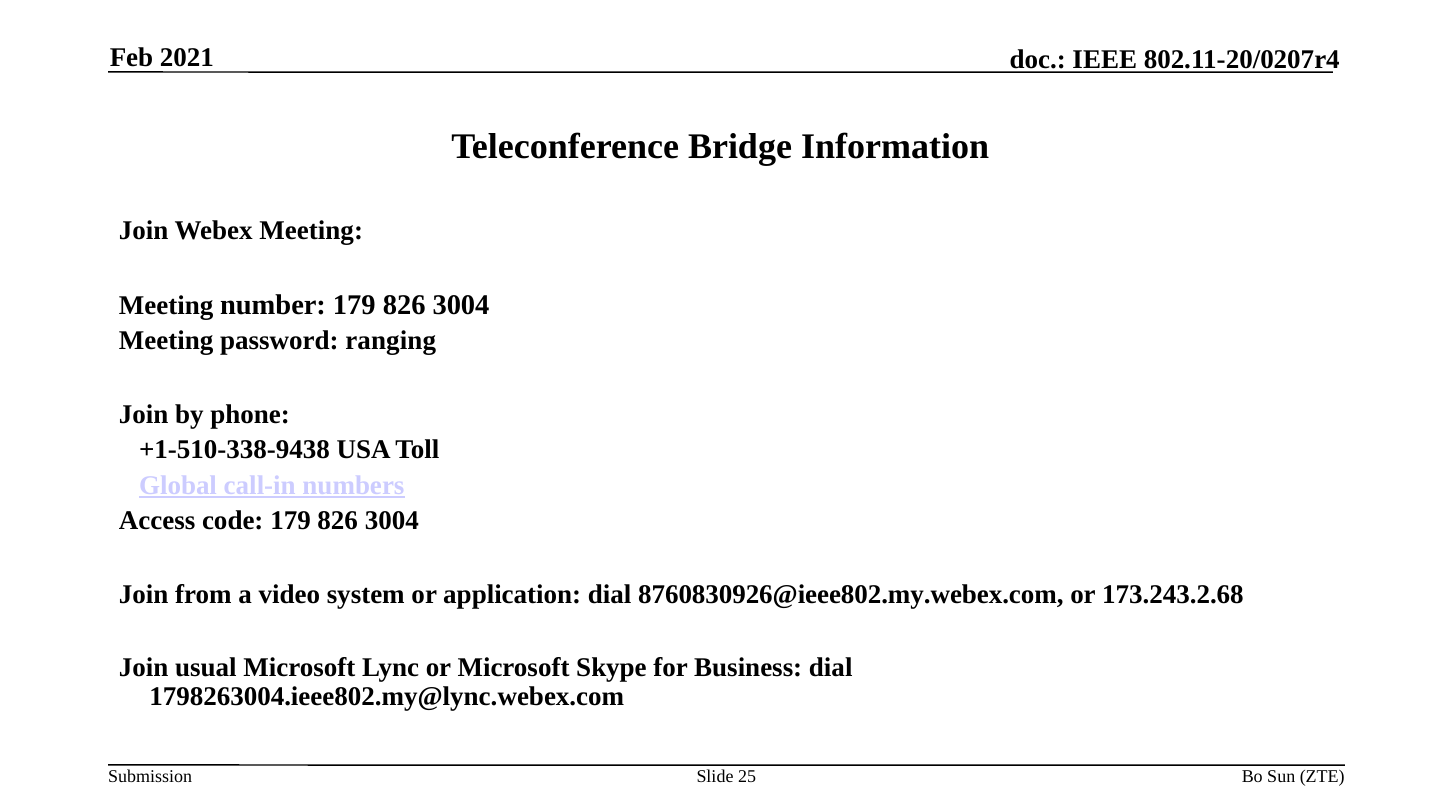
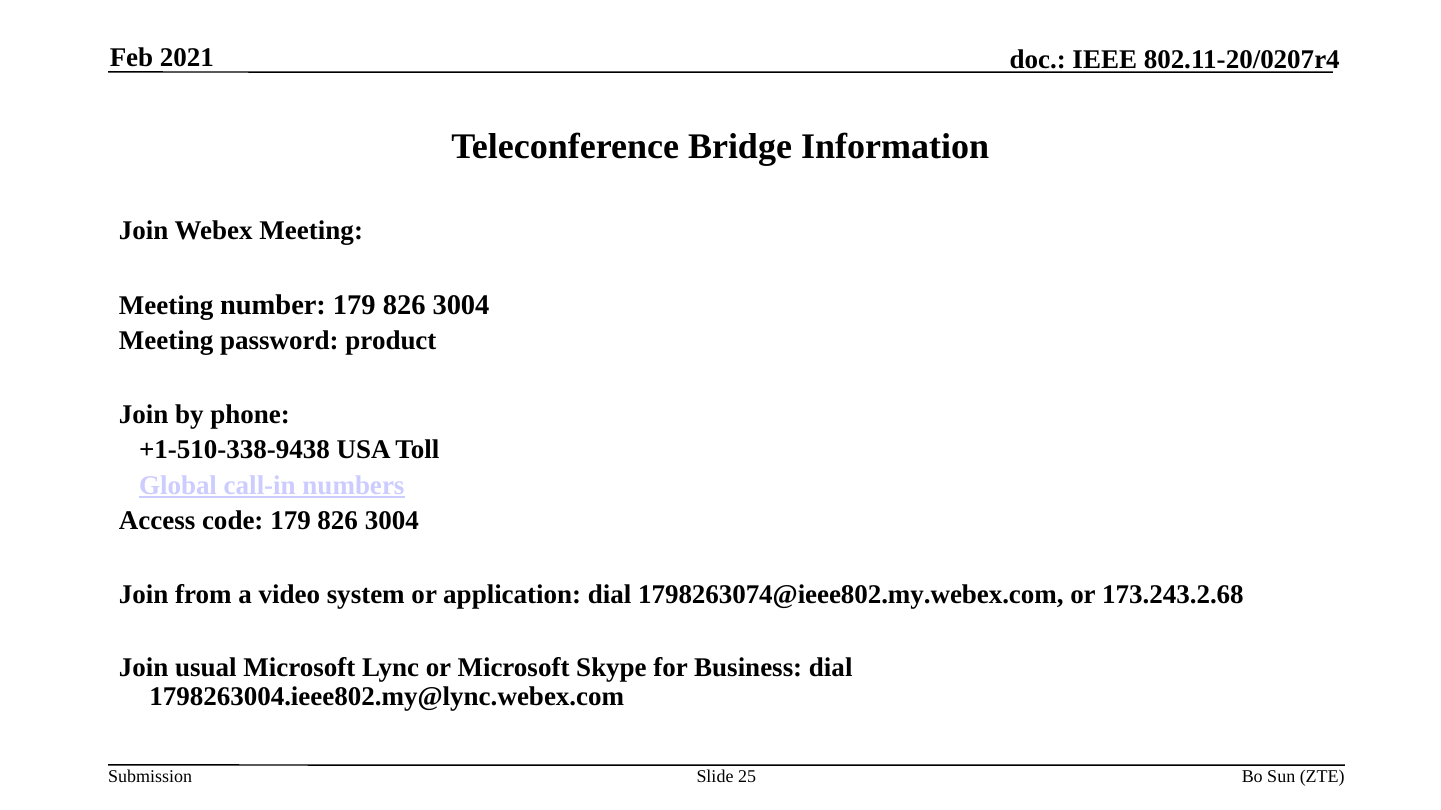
ranging: ranging -> product (391, 341)
8760830926@ieee802.my.webex.com: 8760830926@ieee802.my.webex.com -> 1798263074@ieee802.my.webex.com (851, 595)
